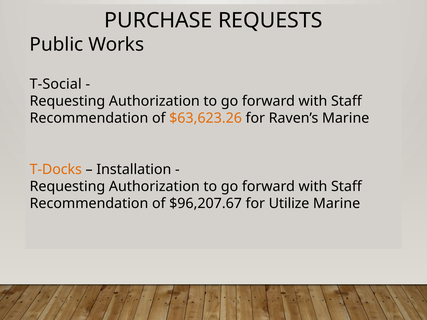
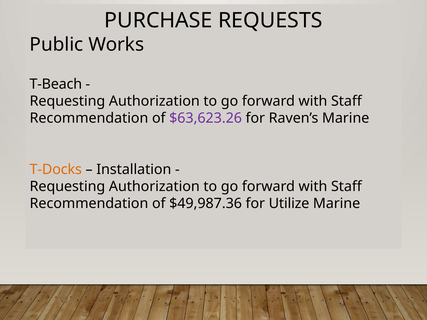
T-Social: T-Social -> T-Beach (56, 84)
$63,623.26 colour: orange -> purple (206, 118)
$96,207.67: $96,207.67 -> $49,987.36 (206, 204)
